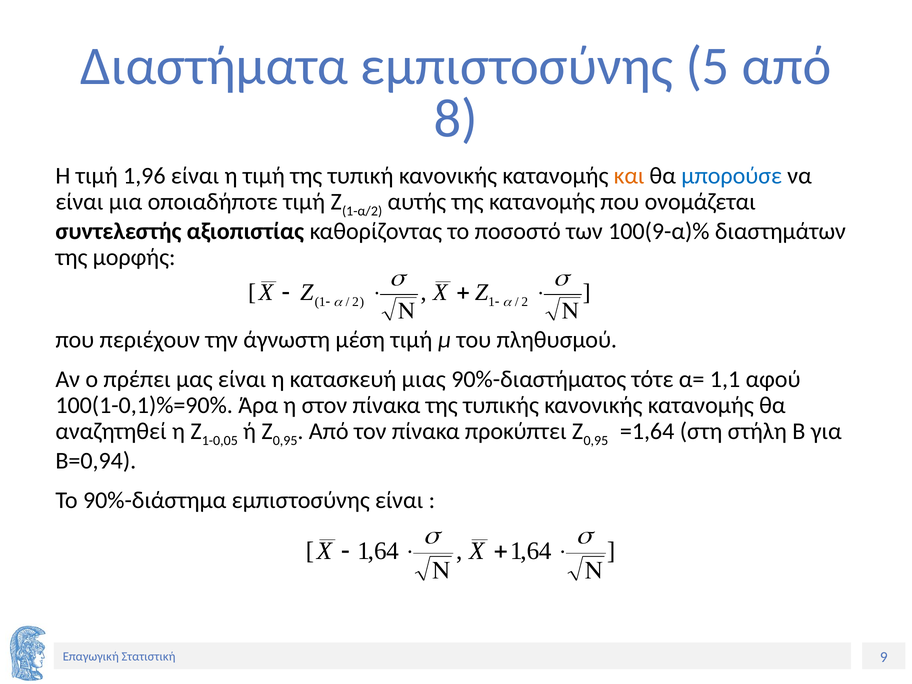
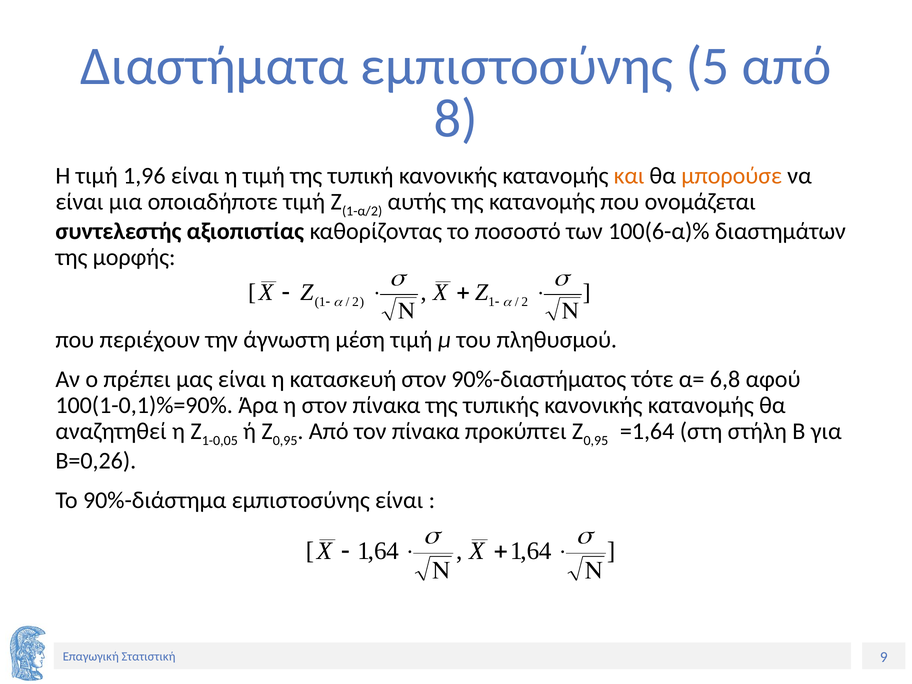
μπορούσε colour: blue -> orange (732, 176)
100(9-α)%: 100(9-α)% -> 100(6-α)% (659, 231)
κατασκευή μιας: μιας -> στον (424, 379)
1,1: 1,1 -> 6,8 (725, 379)
Β=0,94: Β=0,94 -> Β=0,26 (96, 461)
